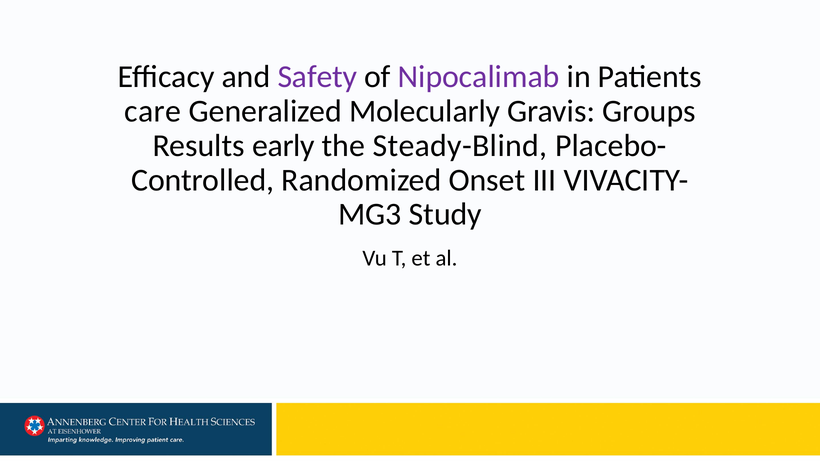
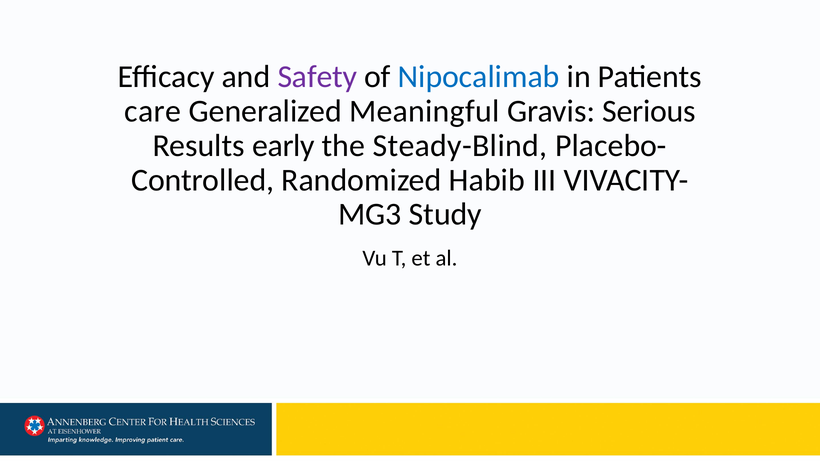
Nipocalimab colour: purple -> blue (479, 77)
Molecularly: Molecularly -> Meaningful (424, 111)
Groups: Groups -> Serious (649, 111)
Onset: Onset -> Habib (487, 180)
